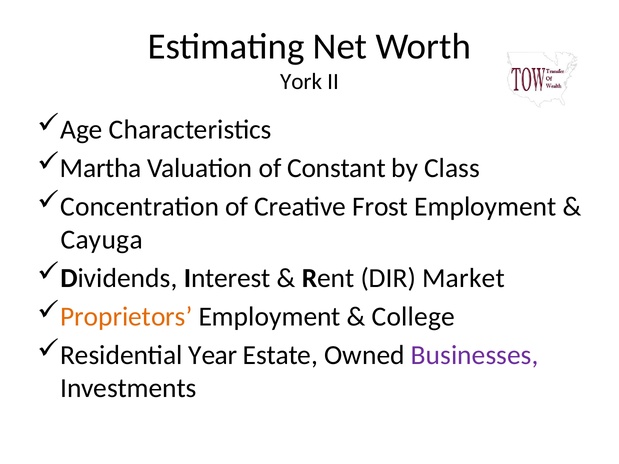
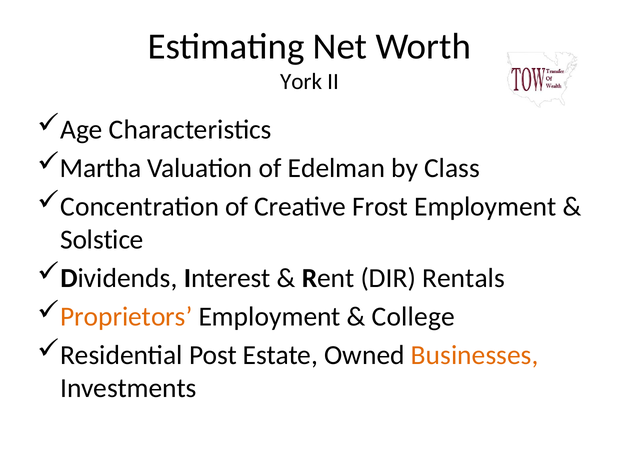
Constant: Constant -> Edelman (336, 168)
Cayuga: Cayuga -> Solstice (102, 240)
Market: Market -> Rentals (464, 278)
Year: Year -> Post (213, 356)
Businesses colour: purple -> orange (475, 356)
